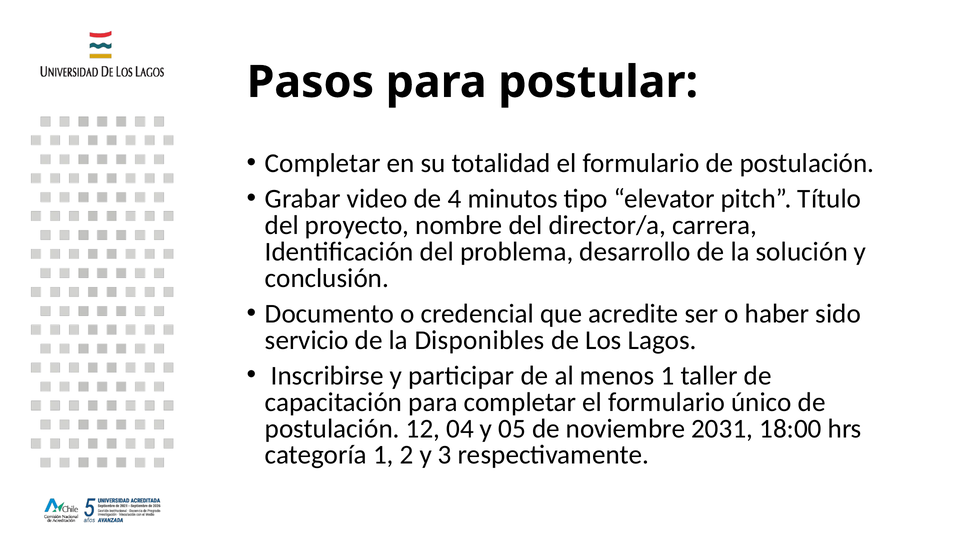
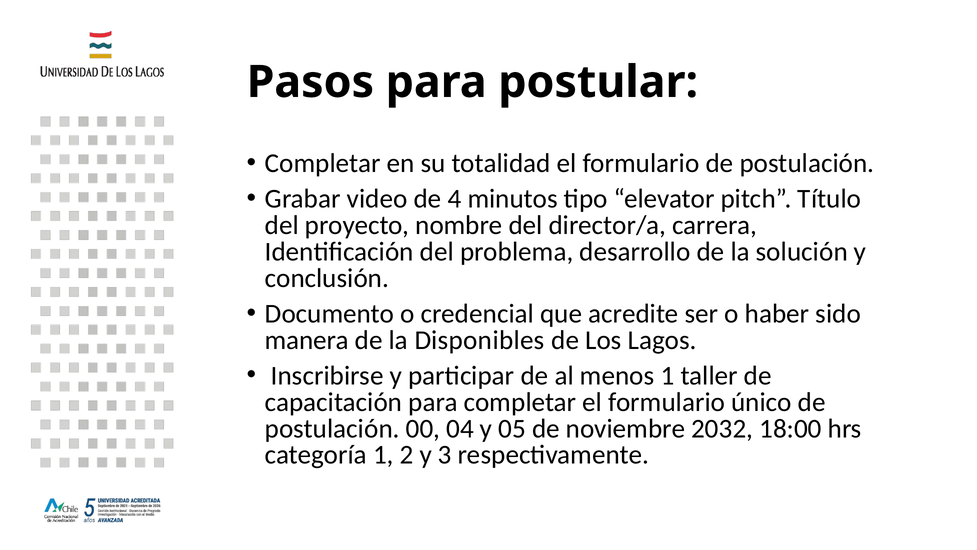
servicio: servicio -> manera (307, 340)
12: 12 -> 00 (423, 428)
2031: 2031 -> 2032 (722, 428)
